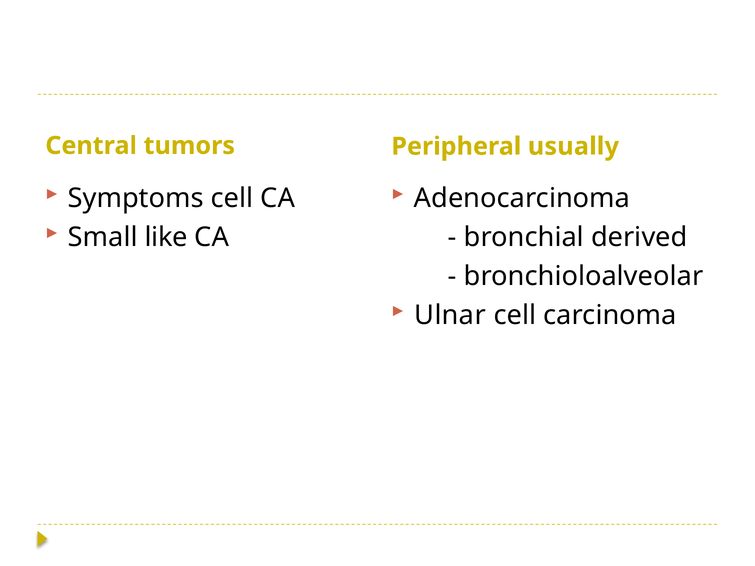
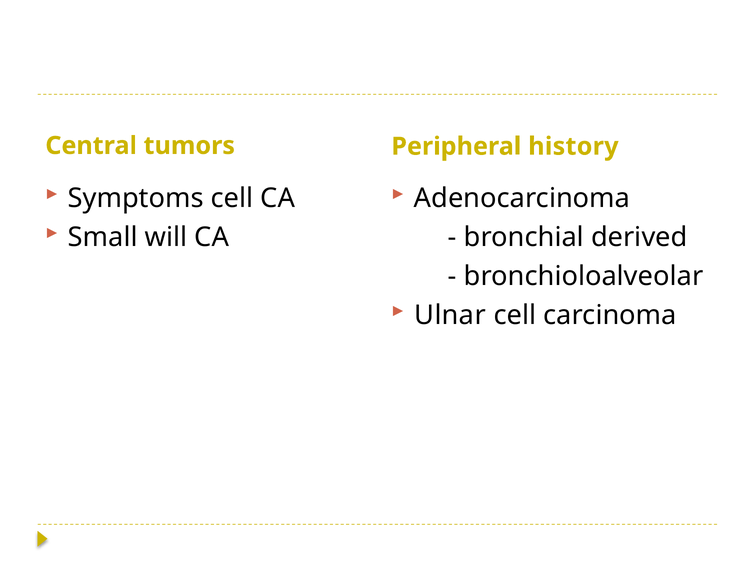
usually: usually -> history (573, 146)
like: like -> will (166, 237)
